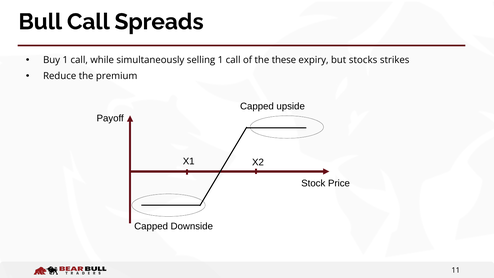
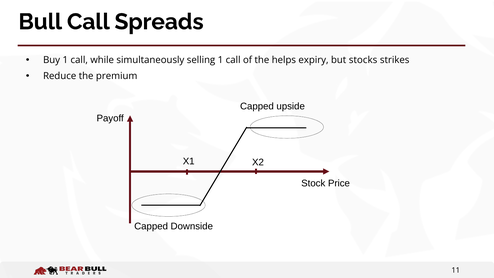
these: these -> helps (284, 60)
